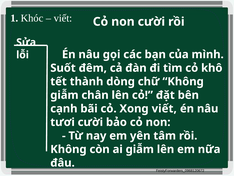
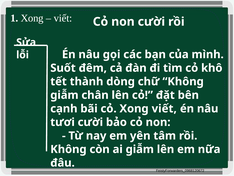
1 Khóc: Khóc -> Xong (32, 18)
